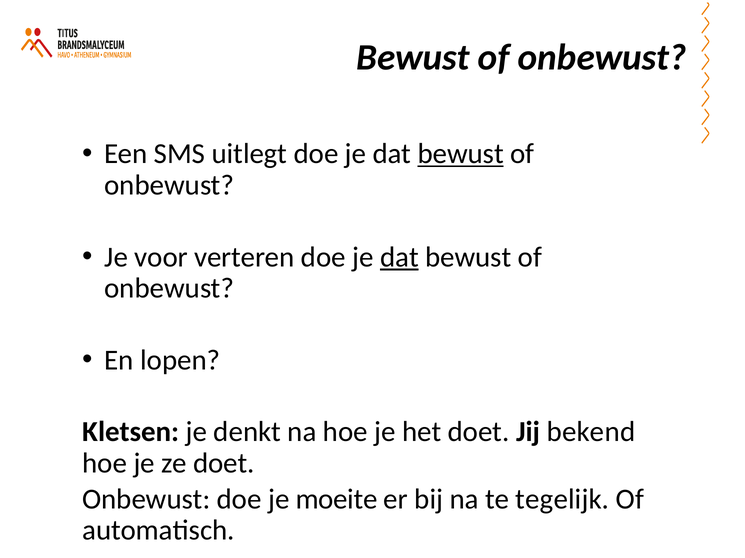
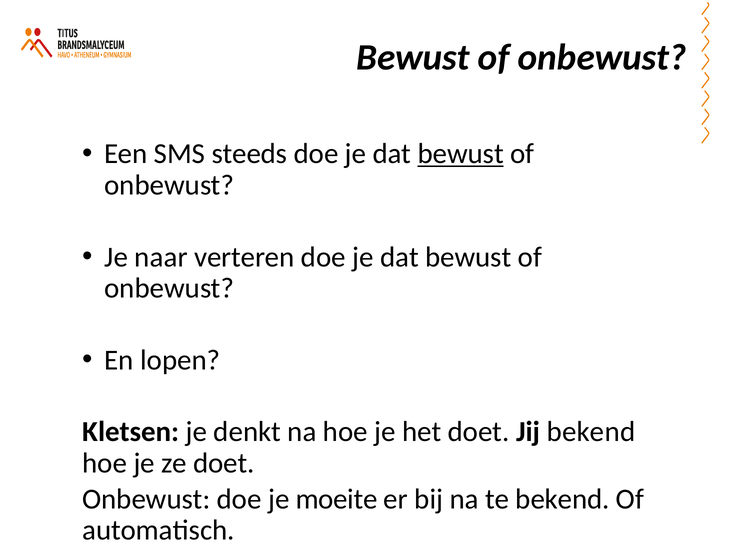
uitlegt: uitlegt -> steeds (250, 154)
voor: voor -> naar (161, 257)
dat underline: present -> none (400, 257)
te tegelijk: tegelijk -> bekend (562, 500)
